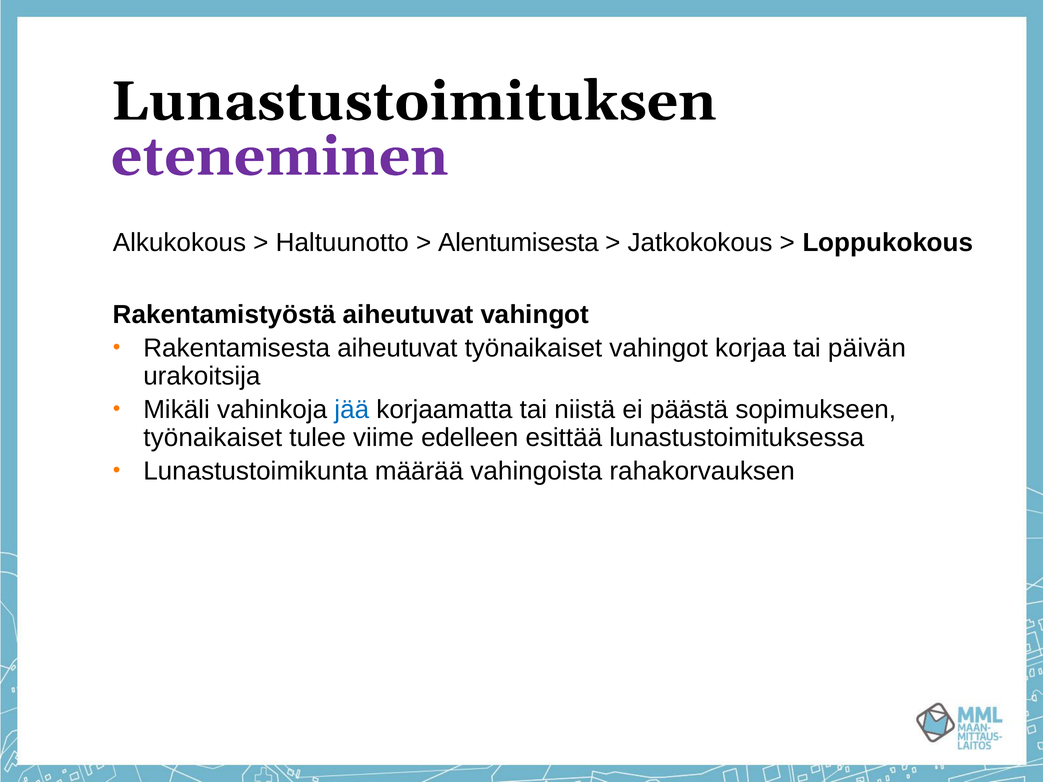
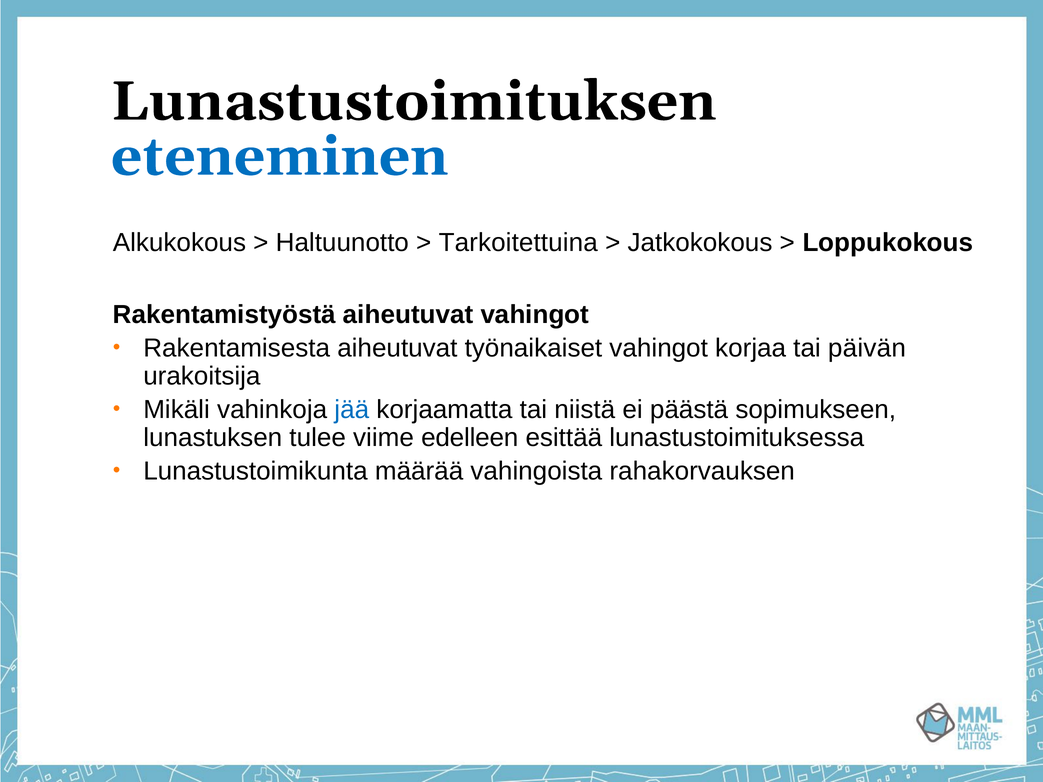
eteneminen colour: purple -> blue (280, 157)
Alentumisesta: Alentumisesta -> Tarkoitettuina (518, 243)
työnaikaiset: työnaikaiset -> lunastuksen (213, 438)
